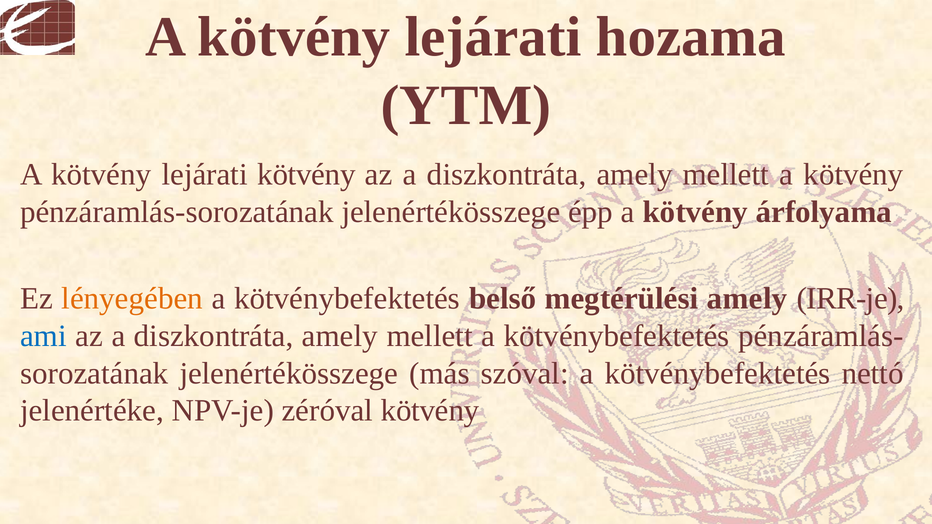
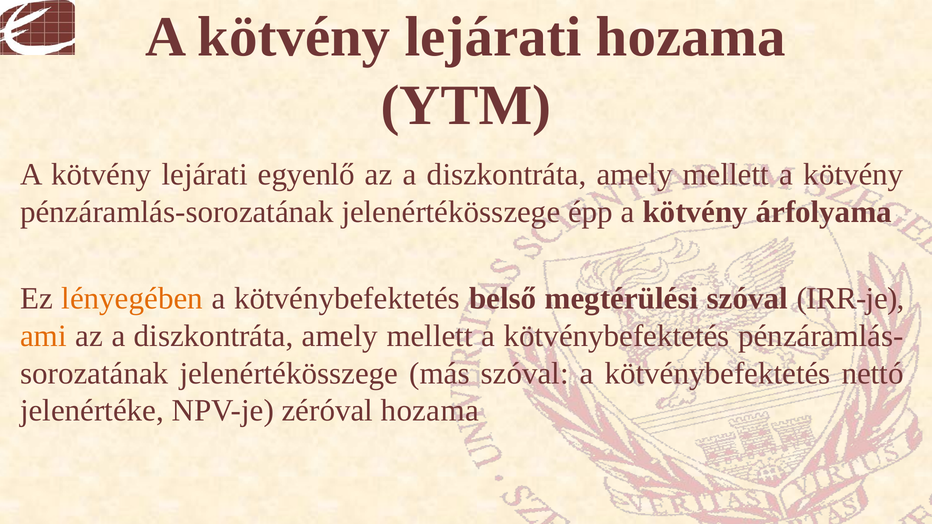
lejárati kötvény: kötvény -> egyenlő (306, 175)
megtérülési amely: amely -> szóval (747, 299)
ami colour: blue -> orange (43, 336)
zéróval kötvény: kötvény -> hozama (430, 411)
